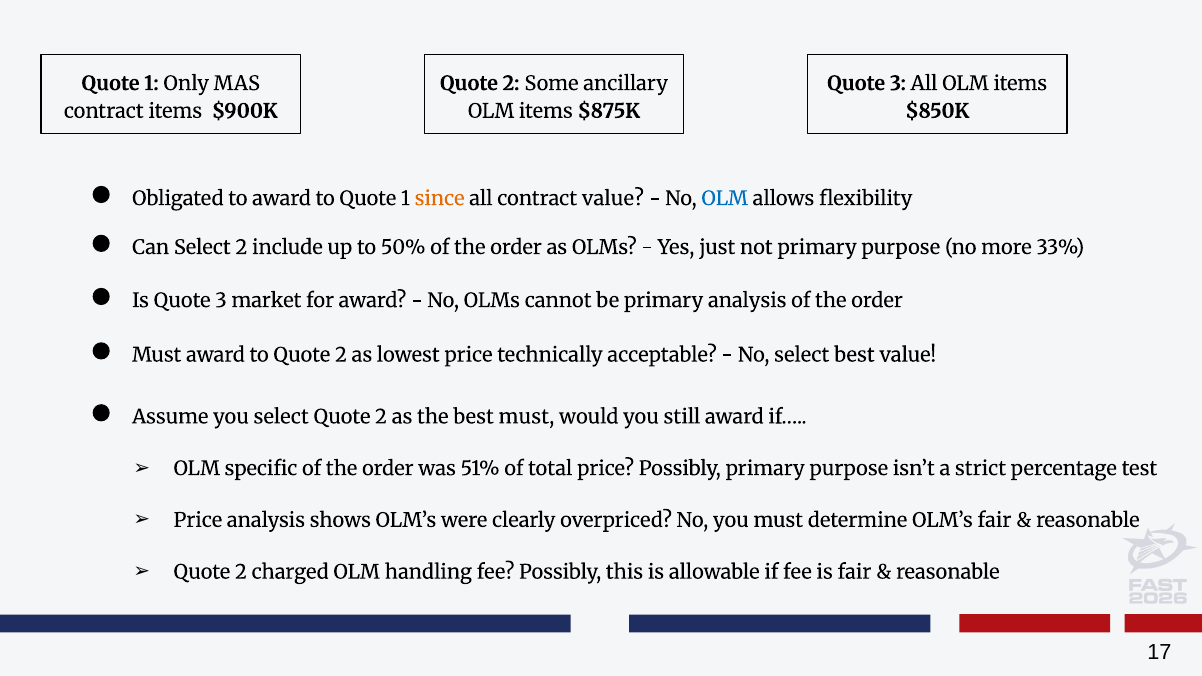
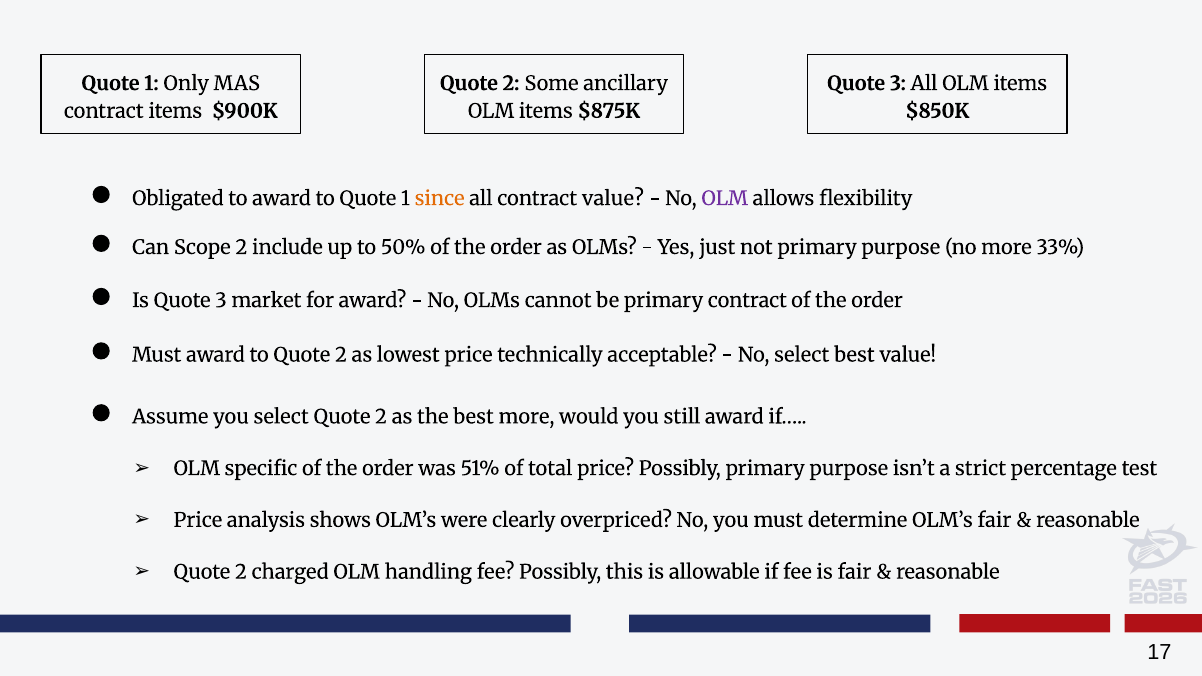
OLM colour: blue -> purple (725, 199)
Can Select: Select -> Scope (202, 248)
primary analysis: analysis -> contract (747, 301)
best must: must -> more (527, 417)
